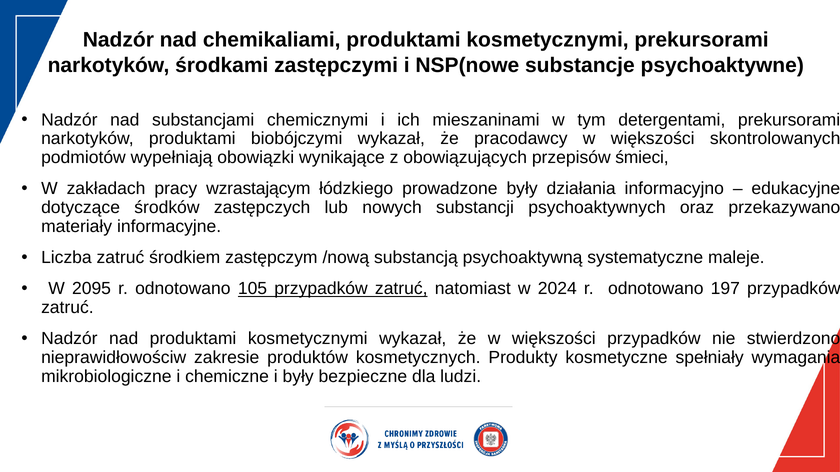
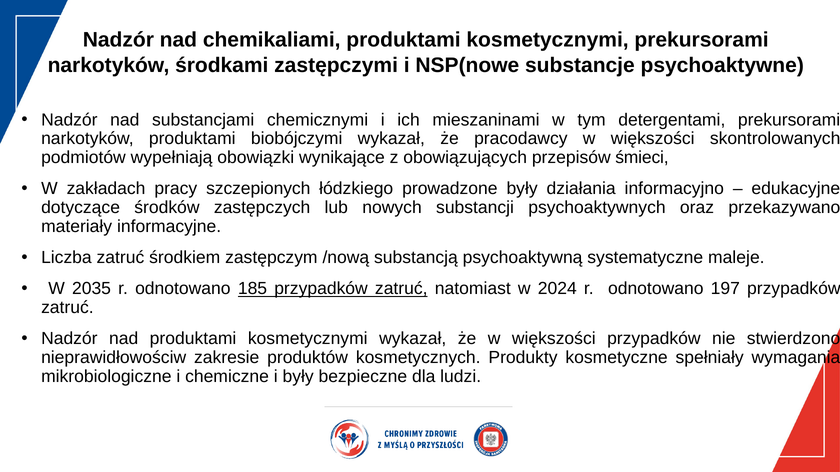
wzrastającym: wzrastającym -> szczepionych (258, 189)
2095: 2095 -> 2035 (92, 289)
105: 105 -> 185 (253, 289)
